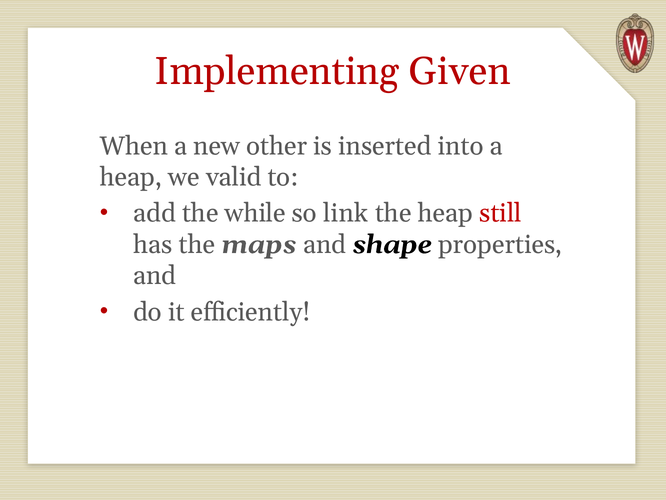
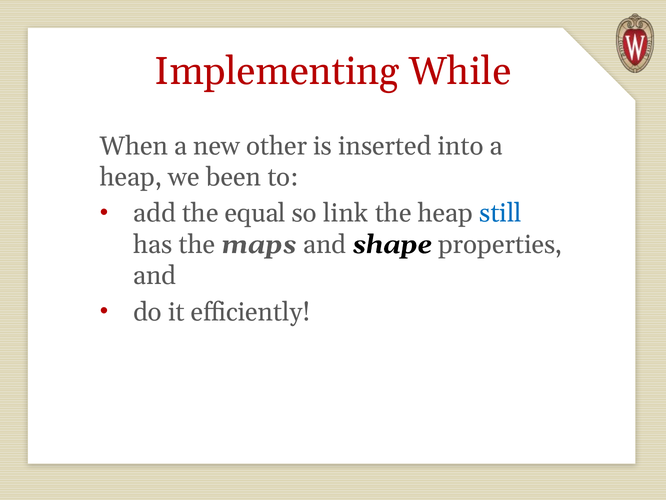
Given: Given -> While (460, 71)
valid: valid -> been (234, 177)
while: while -> equal (255, 213)
still colour: red -> blue (501, 213)
